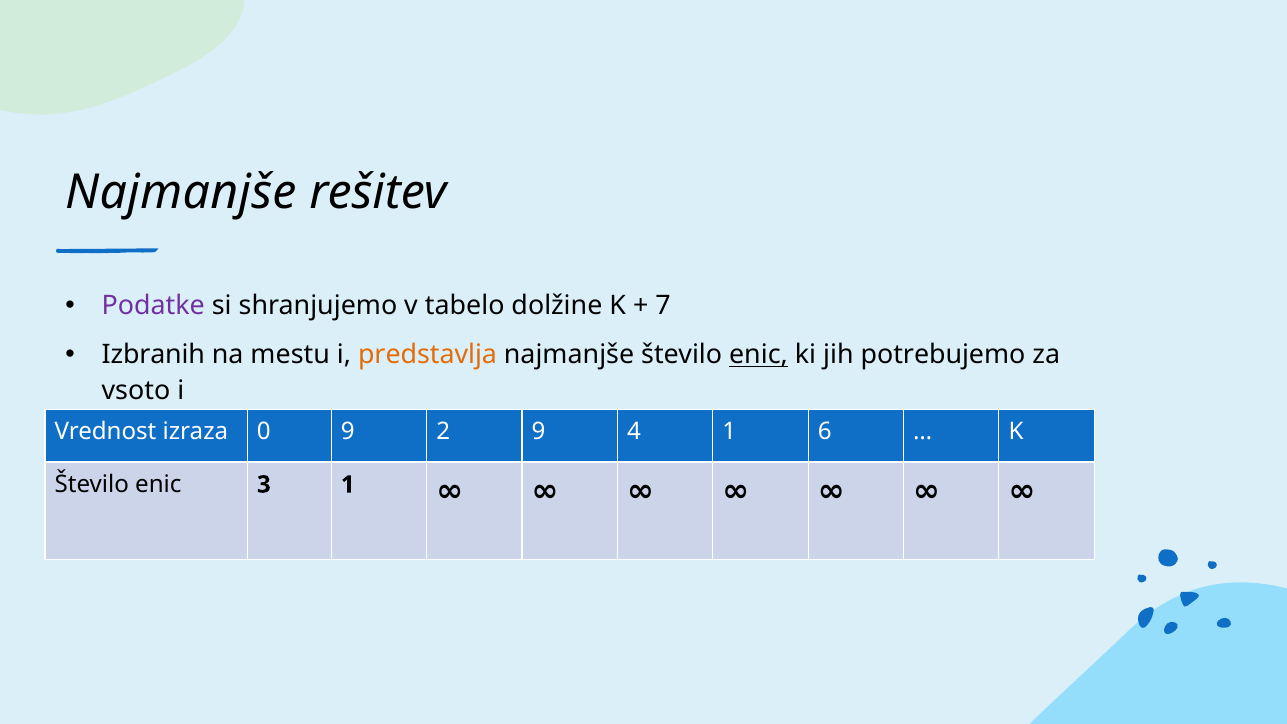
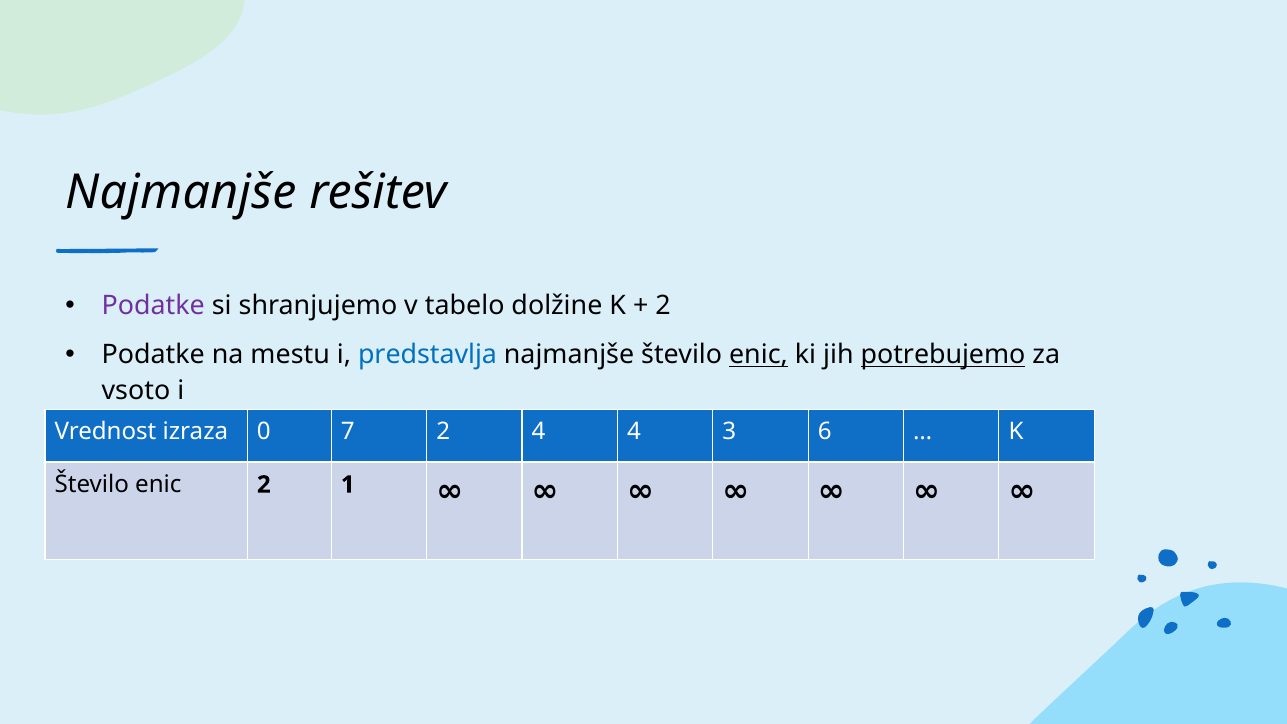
7: 7 -> 2 (663, 306)
Izbranih: Izbranih -> Podatke (153, 355)
predstavlja colour: orange -> blue (427, 355)
potrebujemo underline: none -> present (943, 355)
0 9: 9 -> 7 (348, 432)
2 9: 9 -> 4 (539, 432)
4 1: 1 -> 3 (729, 432)
enic 3: 3 -> 2 (264, 485)
